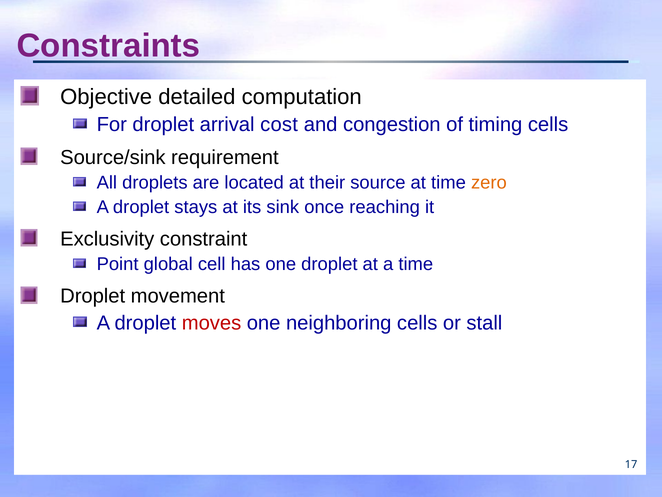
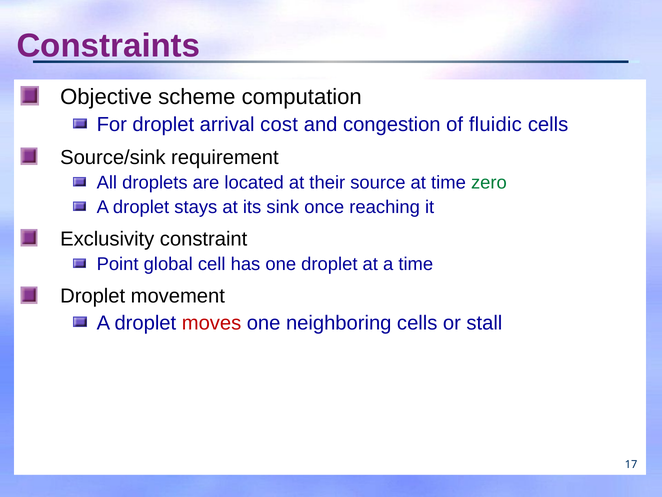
detailed: detailed -> scheme (197, 97)
timing: timing -> fluidic (495, 125)
zero colour: orange -> green (489, 183)
